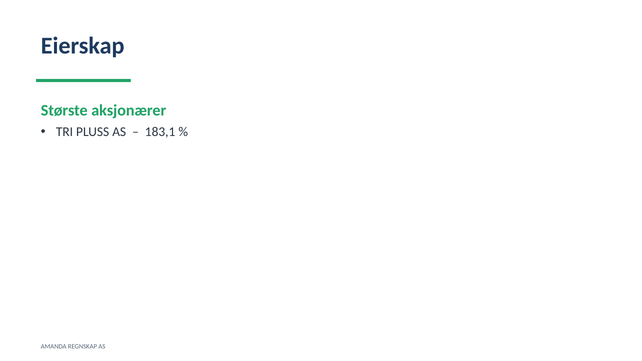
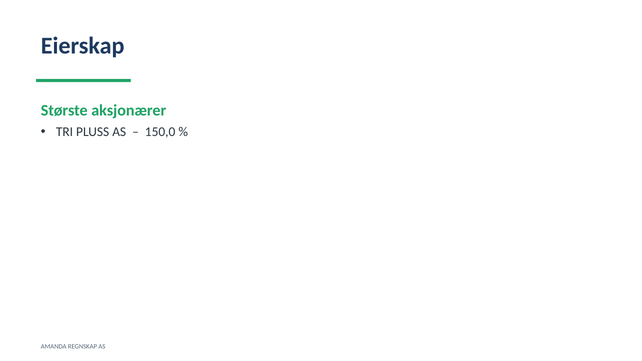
183,1: 183,1 -> 150,0 (160, 132)
